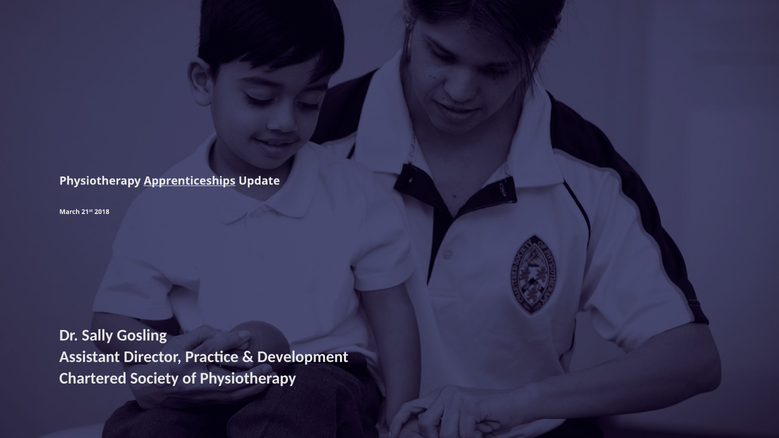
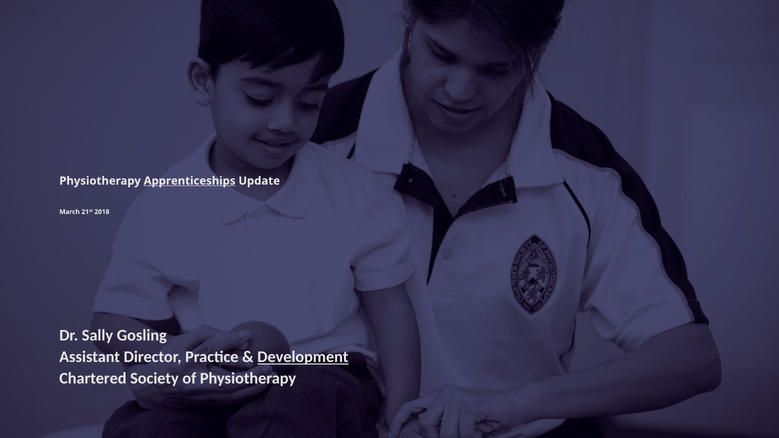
Development underline: none -> present (303, 357)
